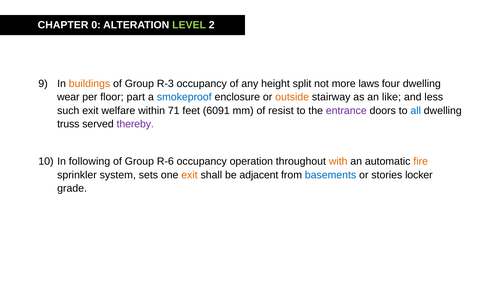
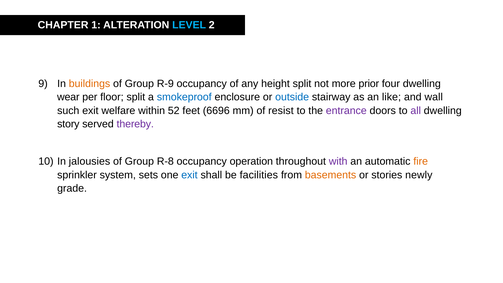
0: 0 -> 1 (96, 25)
LEVEL colour: light green -> light blue (189, 25)
R-3: R-3 -> R-9 (165, 84)
laws: laws -> prior (369, 84)
floor part: part -> split (136, 97)
outside colour: orange -> blue (292, 97)
less: less -> wall (434, 97)
71: 71 -> 52 (174, 111)
6091: 6091 -> 6696 (216, 111)
all colour: blue -> purple (416, 111)
truss: truss -> story (68, 124)
following: following -> jalousies (89, 161)
R-6: R-6 -> R-8 (165, 161)
with colour: orange -> purple (338, 161)
exit colour: orange -> blue (189, 175)
adjacent: adjacent -> facilities (259, 175)
basements colour: blue -> orange (331, 175)
locker: locker -> newly (419, 175)
